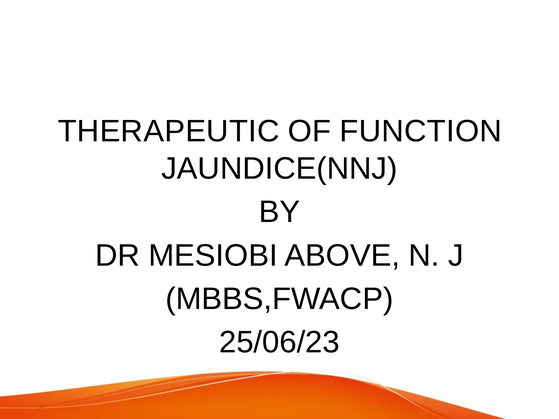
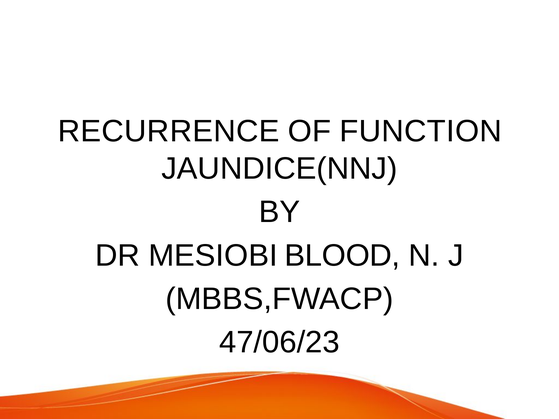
THERAPEUTIC: THERAPEUTIC -> RECURRENCE (169, 131)
ABOVE: ABOVE -> BLOOD (342, 256)
25/06/23: 25/06/23 -> 47/06/23 (279, 343)
